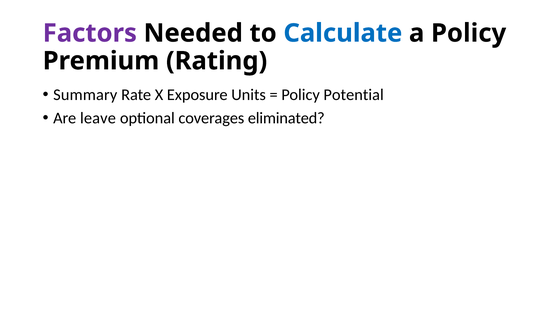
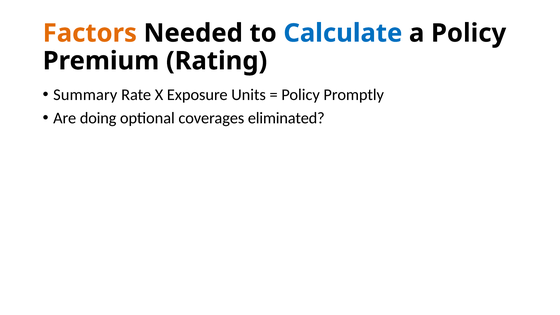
Factors colour: purple -> orange (90, 33)
Potential: Potential -> Promptly (354, 95)
leave: leave -> doing (98, 118)
